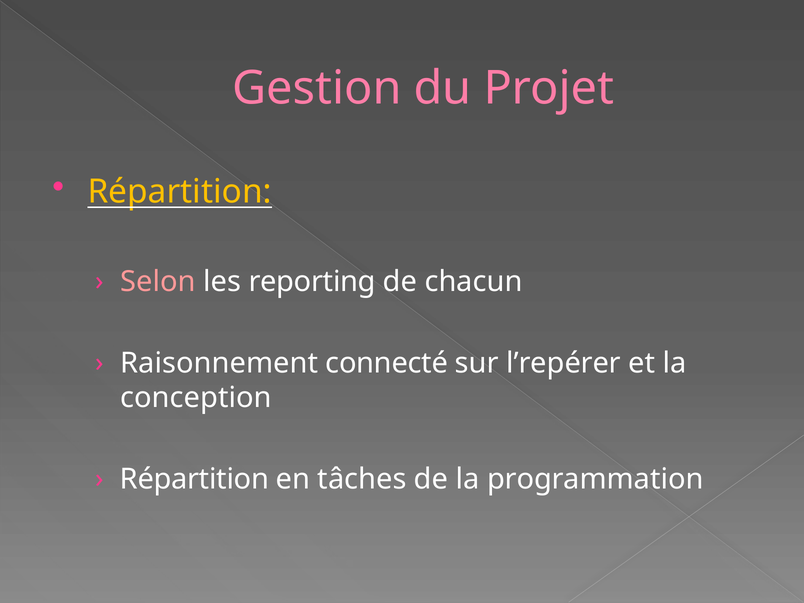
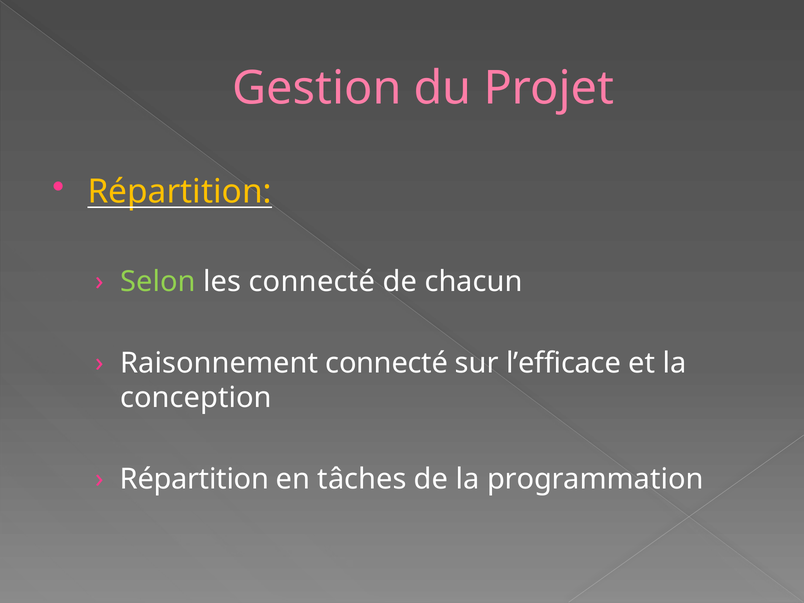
Selon colour: pink -> light green (158, 282)
les reporting: reporting -> connecté (312, 282)
l’repérer: l’repérer -> l’efficace (564, 363)
